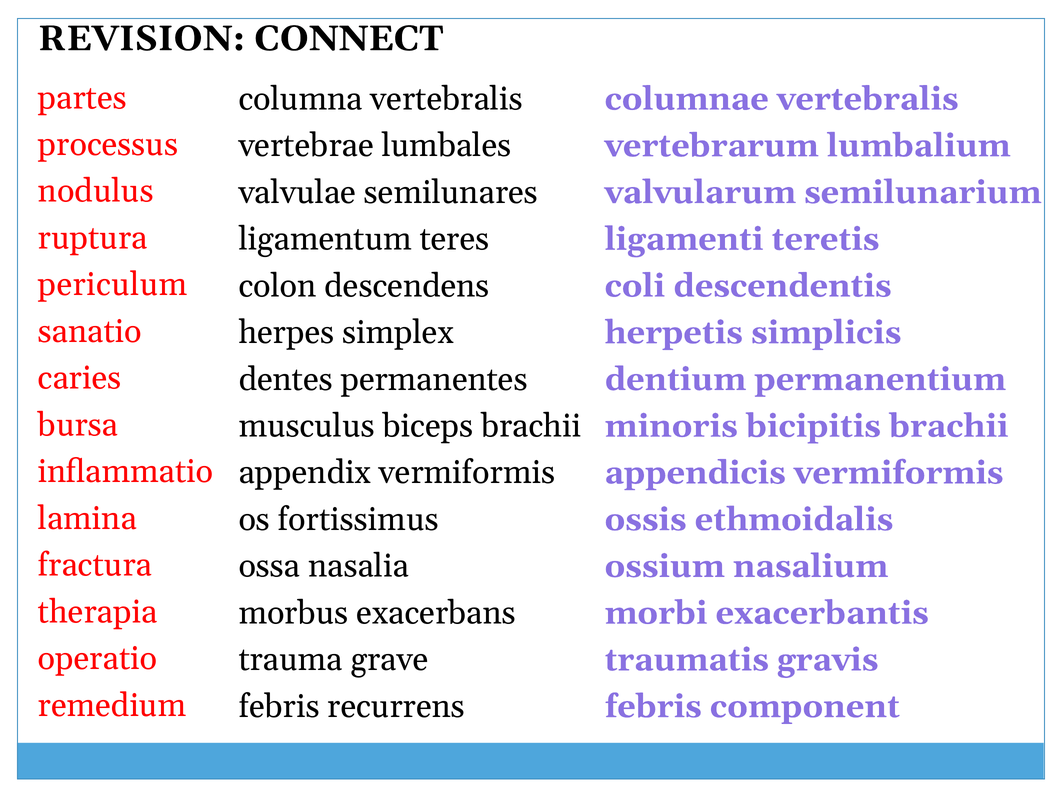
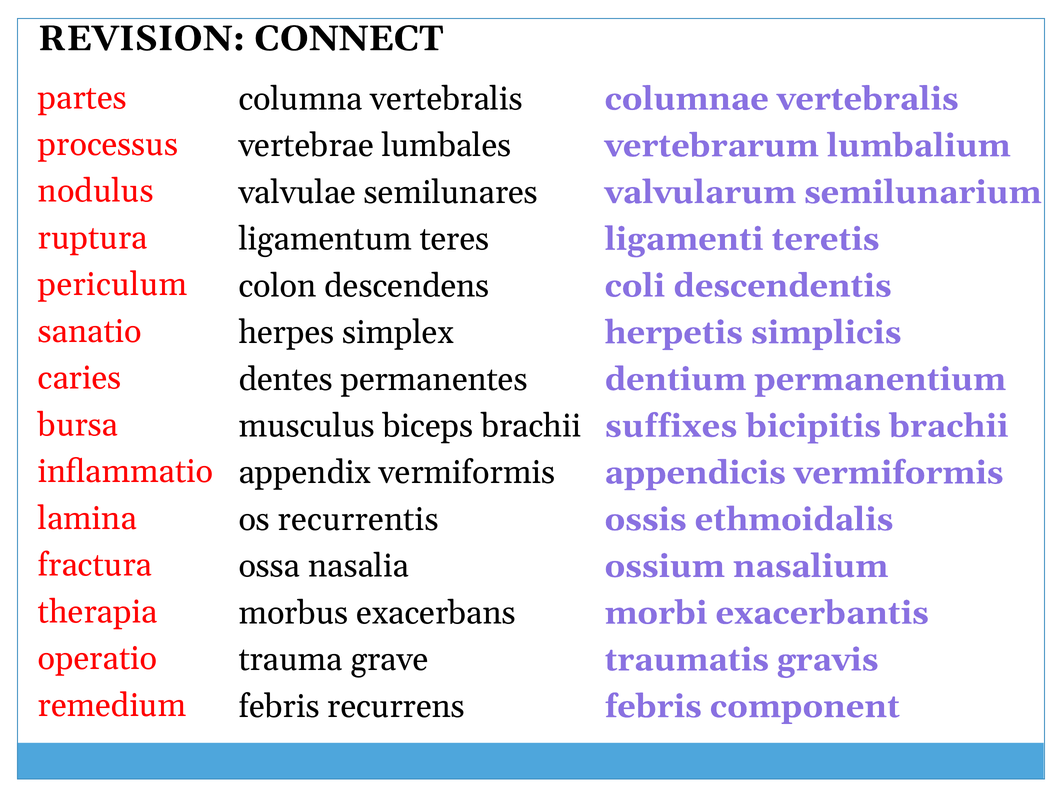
minoris: minoris -> suffixes (671, 426)
fortissimus: fortissimus -> recurrentis (358, 520)
